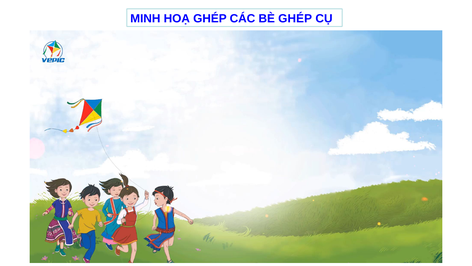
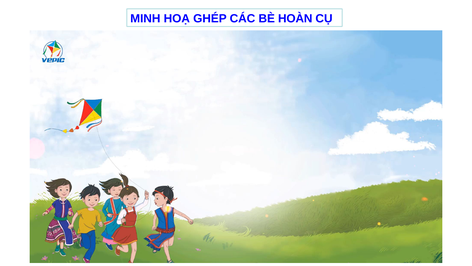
BÈ GHÉP: GHÉP -> HOÀN (295, 18)
